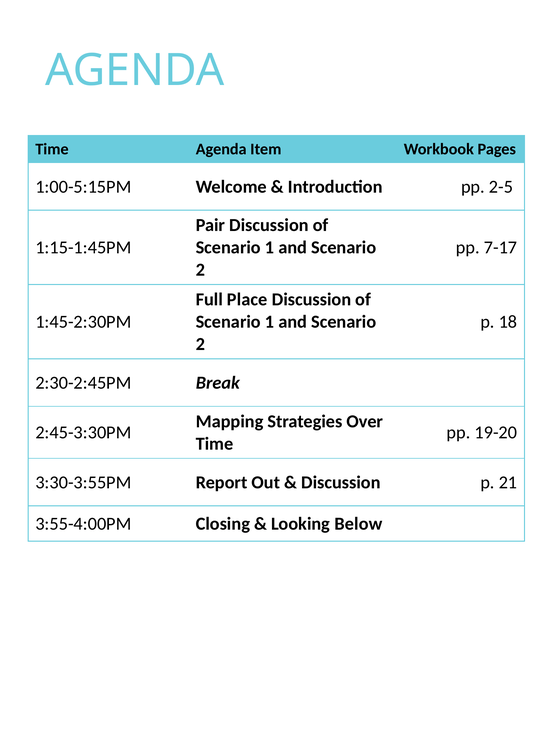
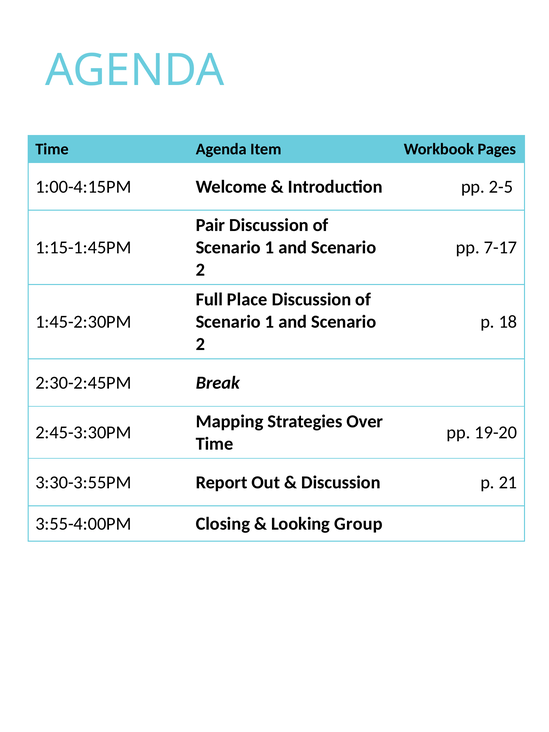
1:00-5:15PM: 1:00-5:15PM -> 1:00-4:15PM (83, 187)
Below: Below -> Group (358, 524)
